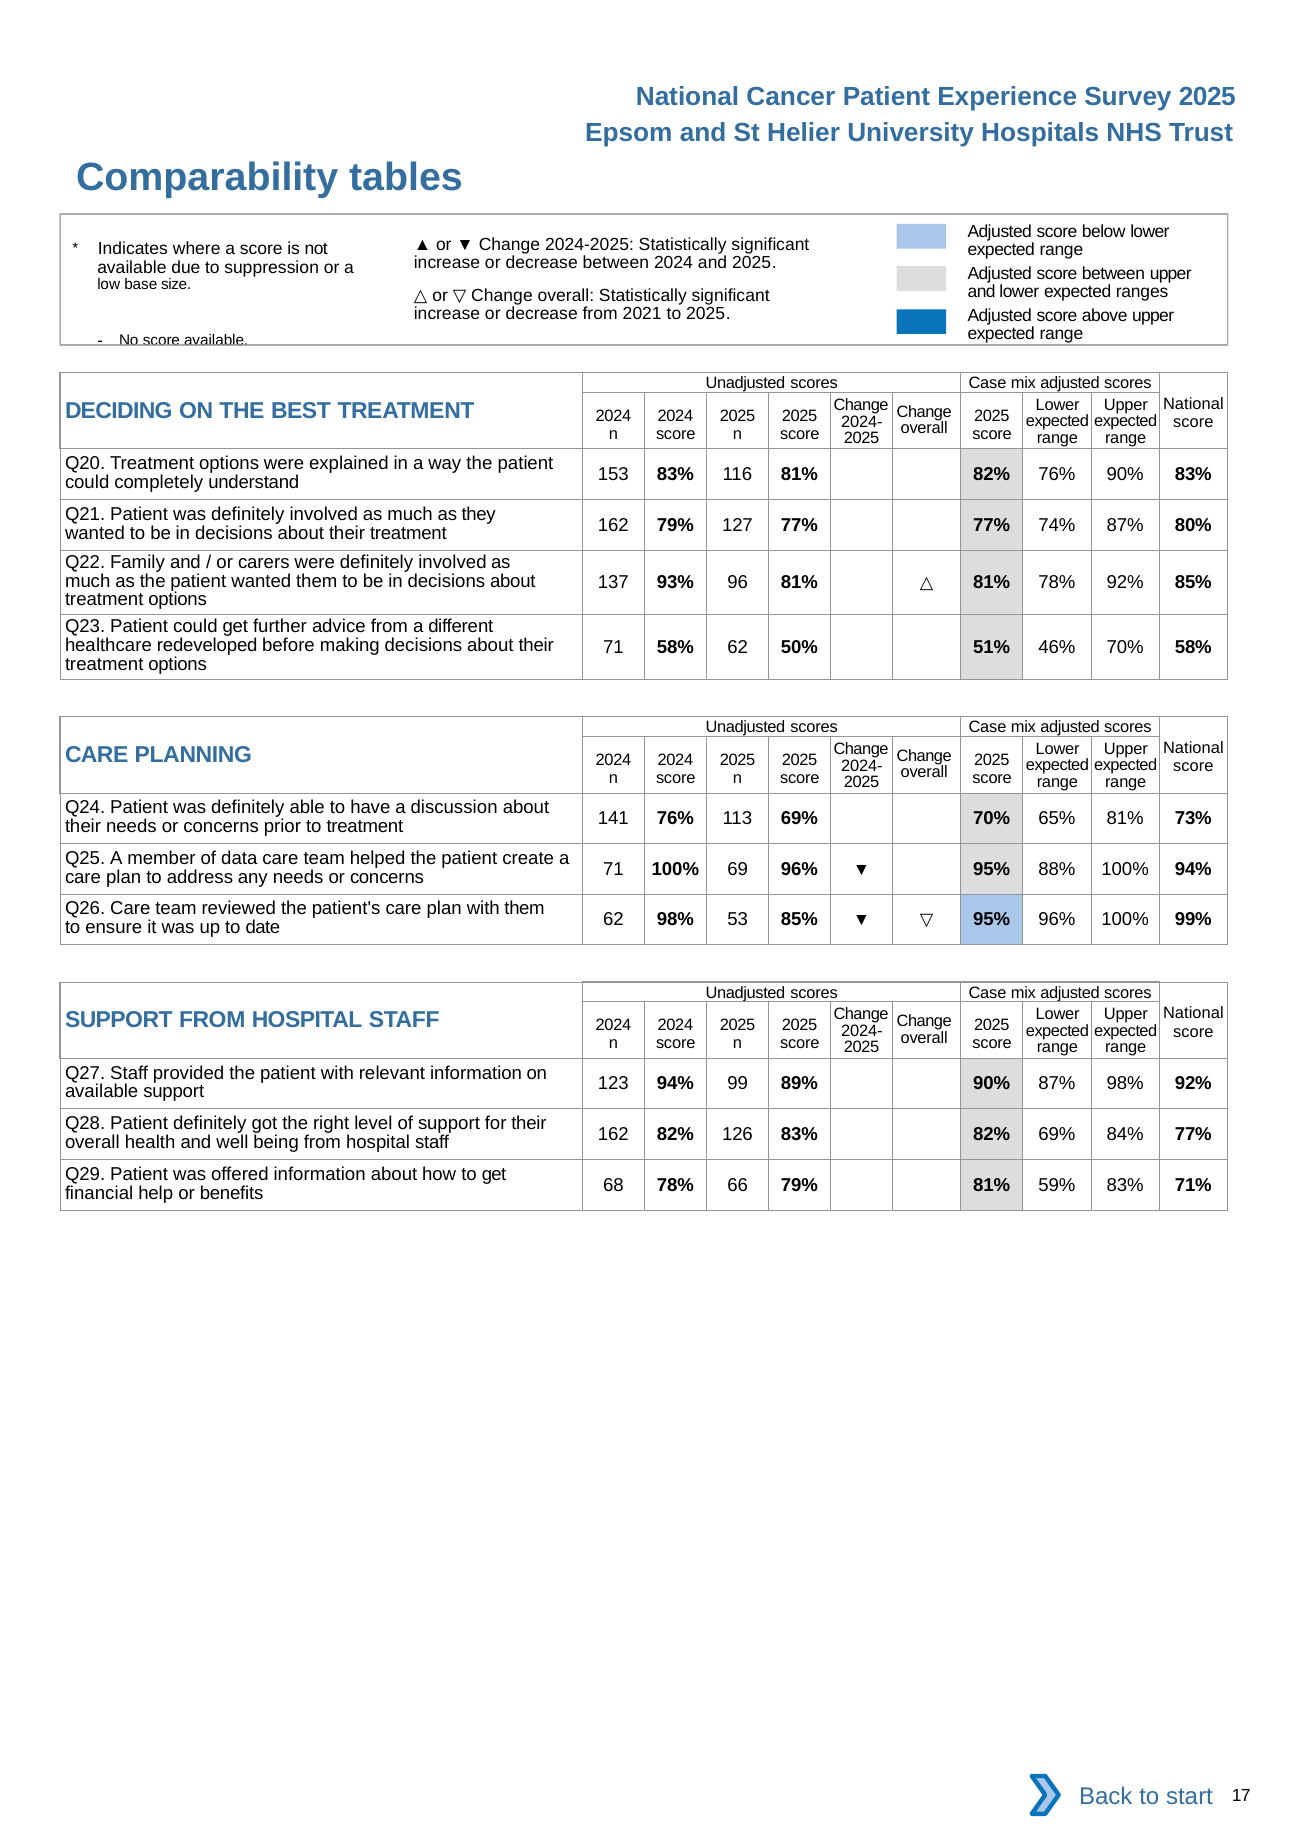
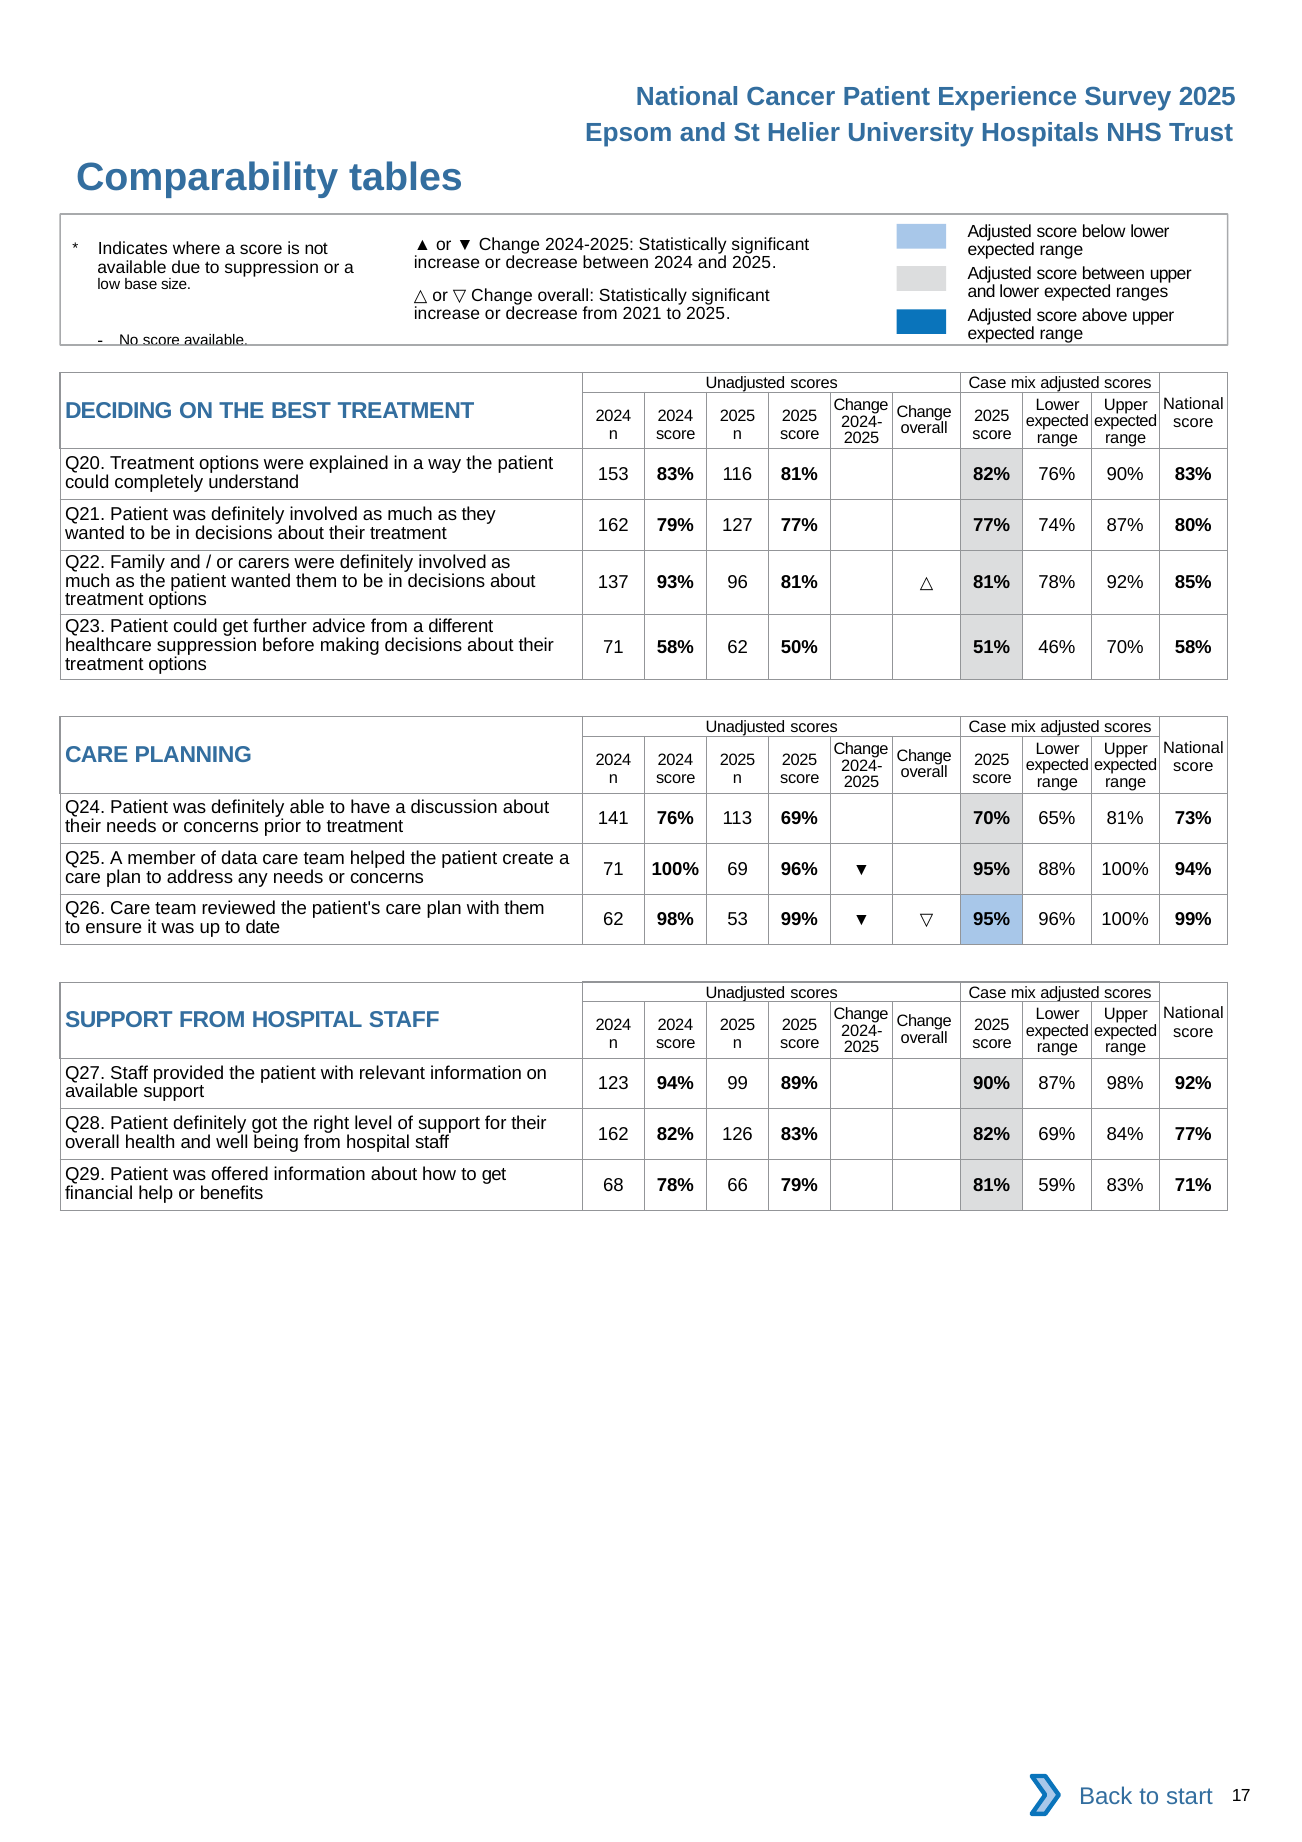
healthcare redeveloped: redeveloped -> suppression (207, 646)
53 85%: 85% -> 99% (799, 920)
